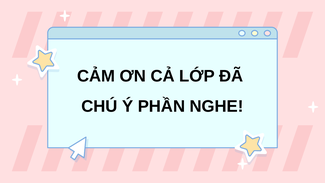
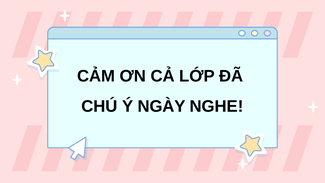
PHẦN: PHẦN -> NGÀY (162, 106)
